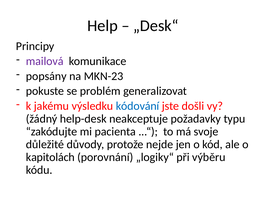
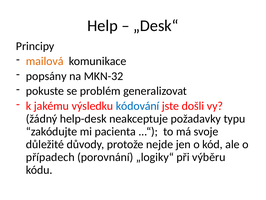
mailová colour: purple -> orange (45, 61)
MKN-23: MKN-23 -> MKN-32 (104, 76)
kapitolách: kapitolách -> případech (50, 157)
